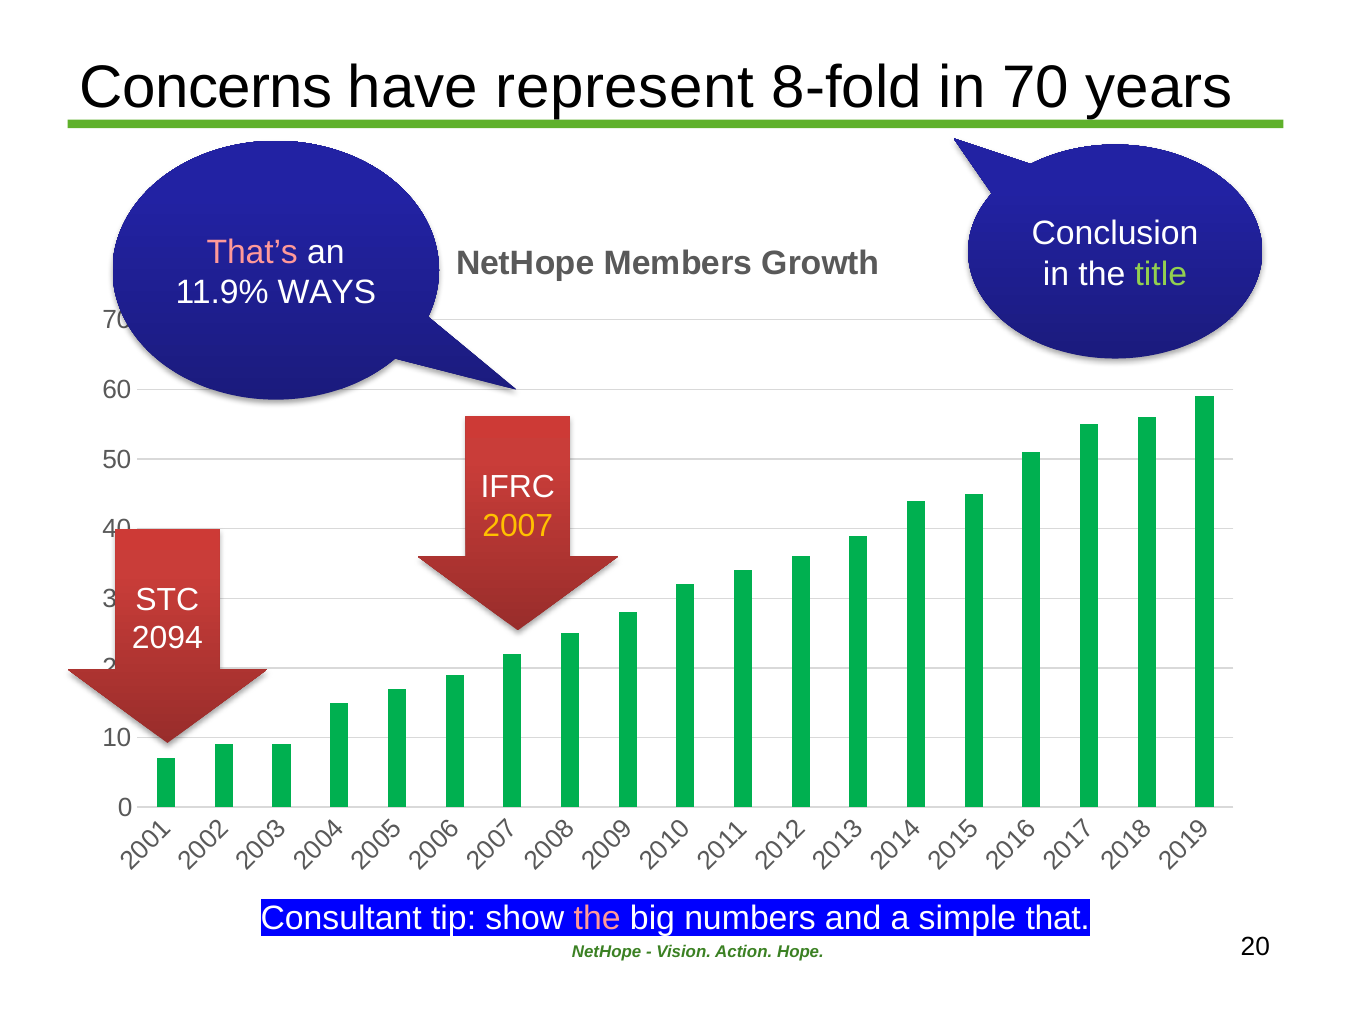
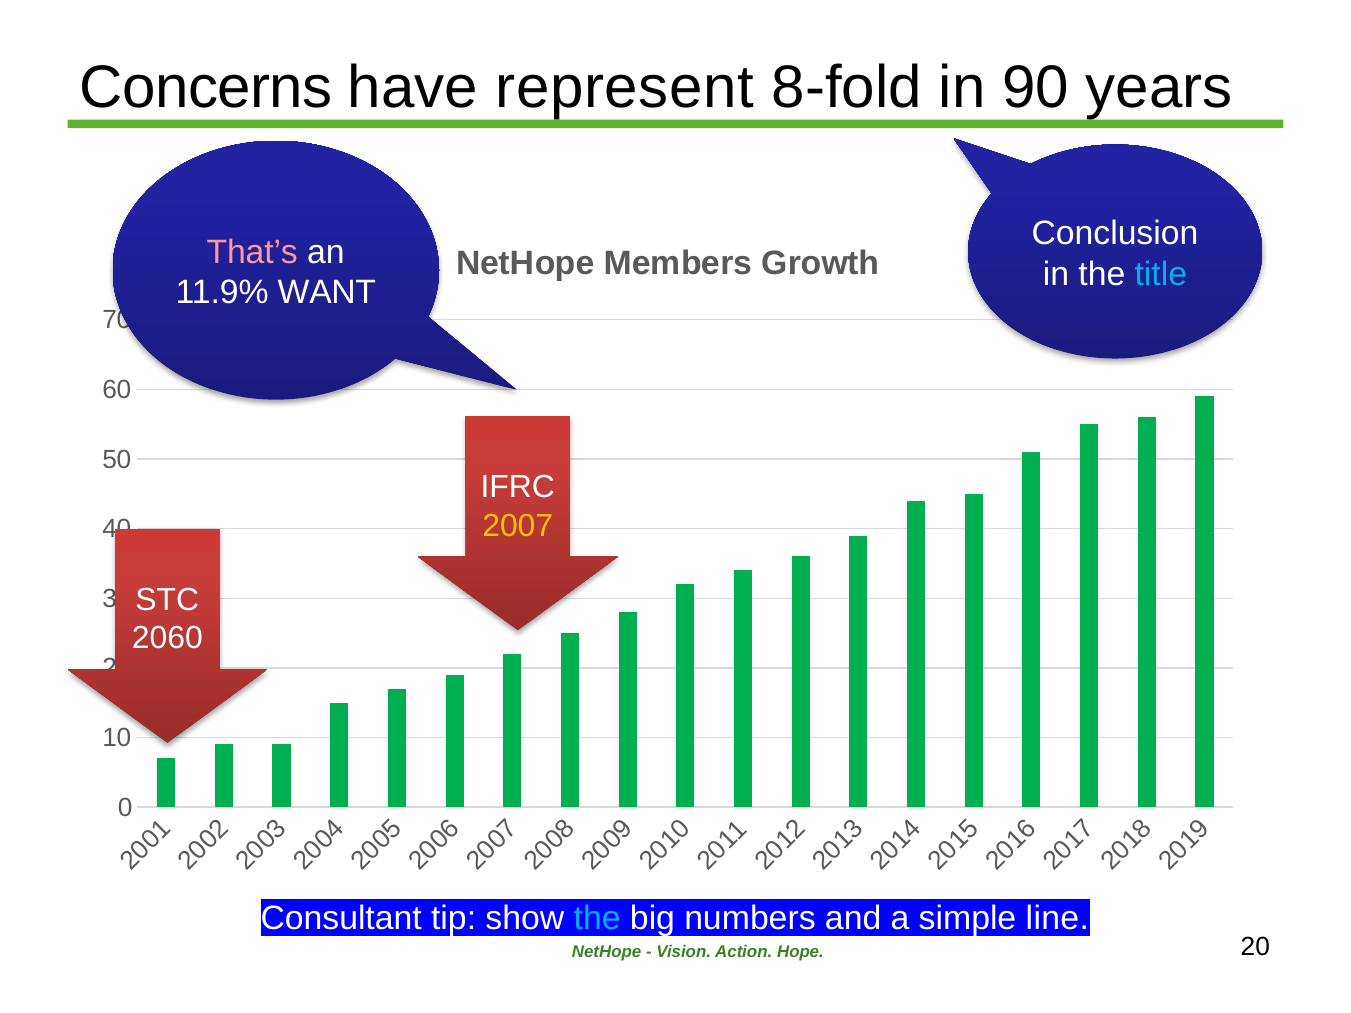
in 70: 70 -> 90 (1035, 87)
title colour: light green -> light blue (1161, 274)
WAYS: WAYS -> WANT (327, 293)
2094: 2094 -> 2060 (167, 638)
the colour: pink -> light blue (597, 918)
that: that -> line (1057, 918)
